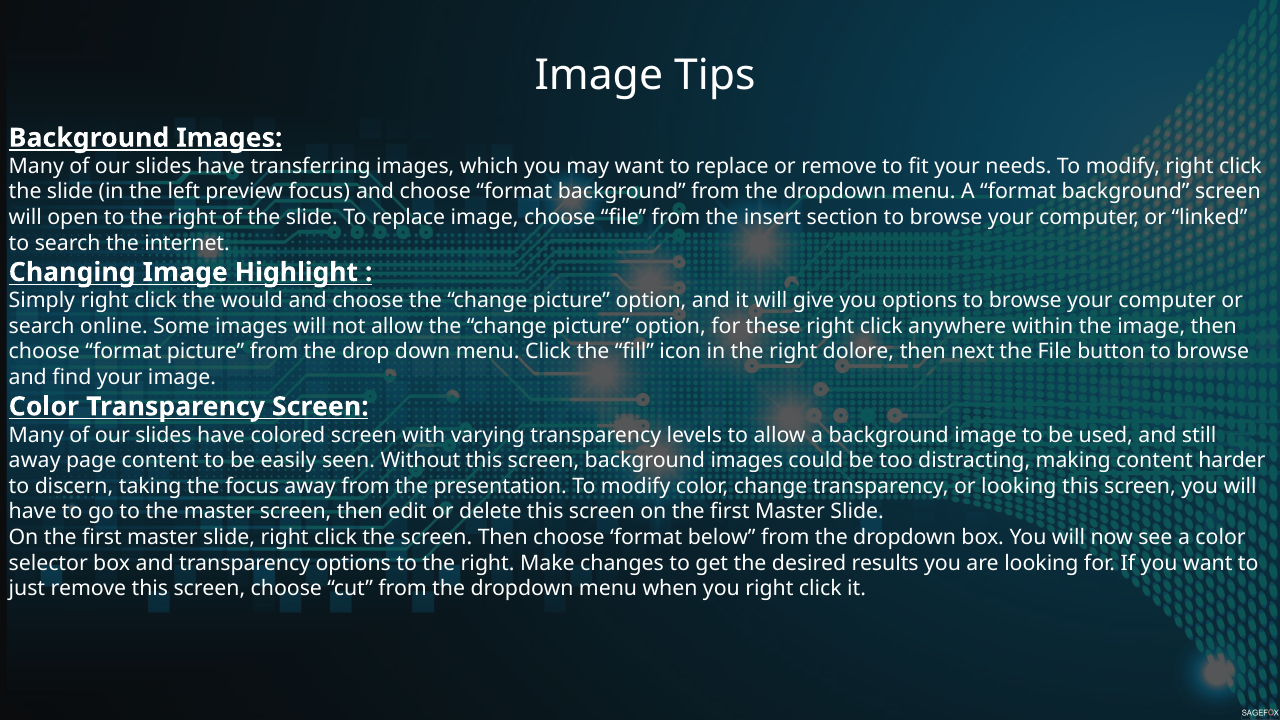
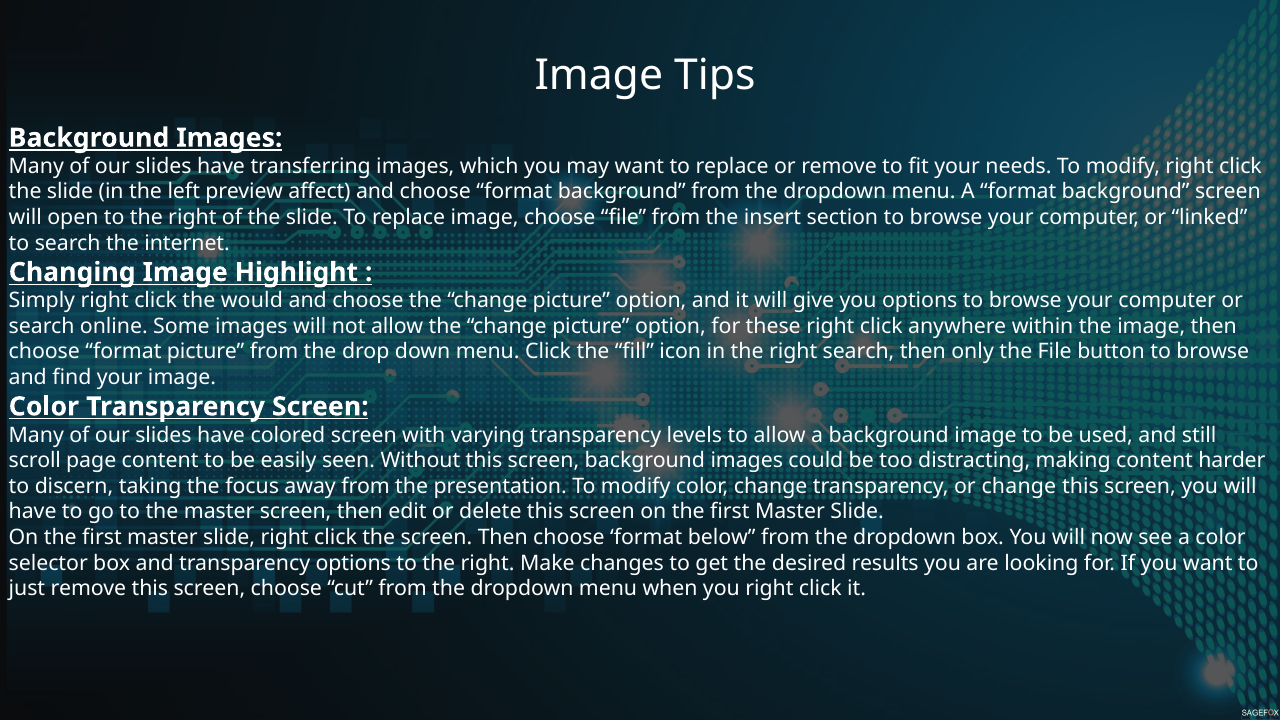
preview focus: focus -> affect (320, 192)
right dolore: dolore -> search (858, 352)
next: next -> only (973, 352)
away: away -> scroll (35, 461)
or looking: looking -> change (1019, 486)
